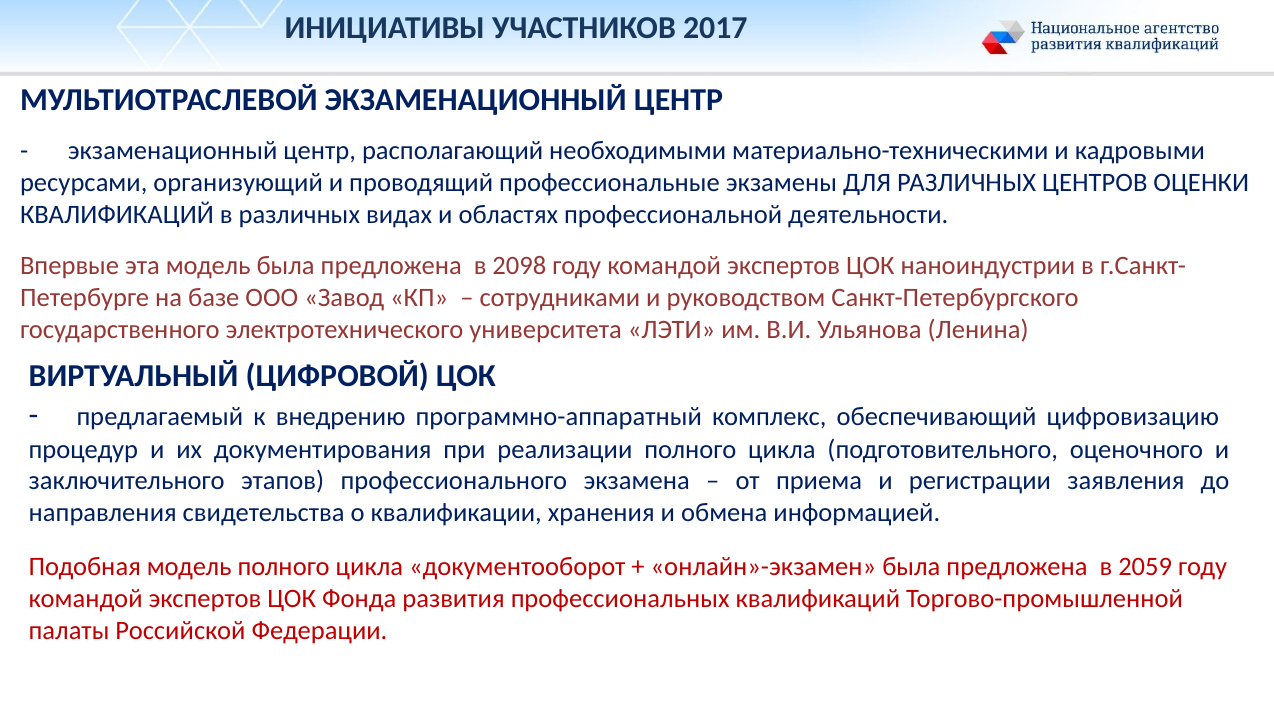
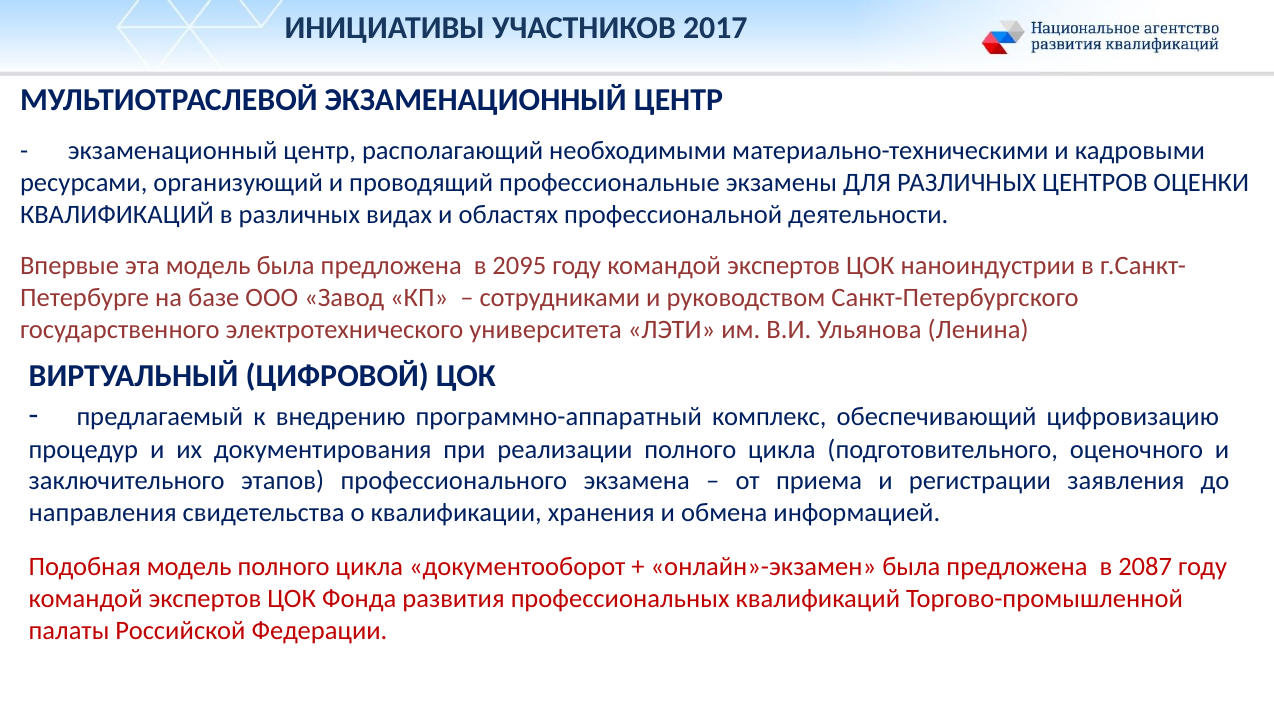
2098: 2098 -> 2095 (519, 266)
2059: 2059 -> 2087 (1145, 567)
